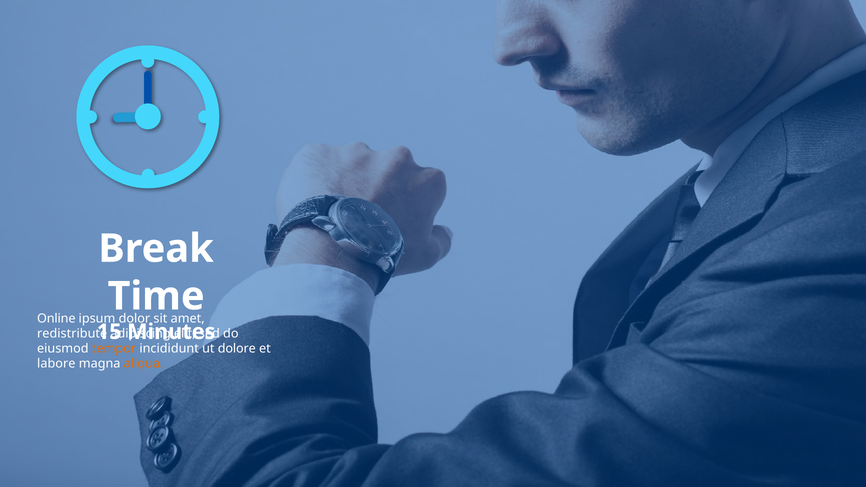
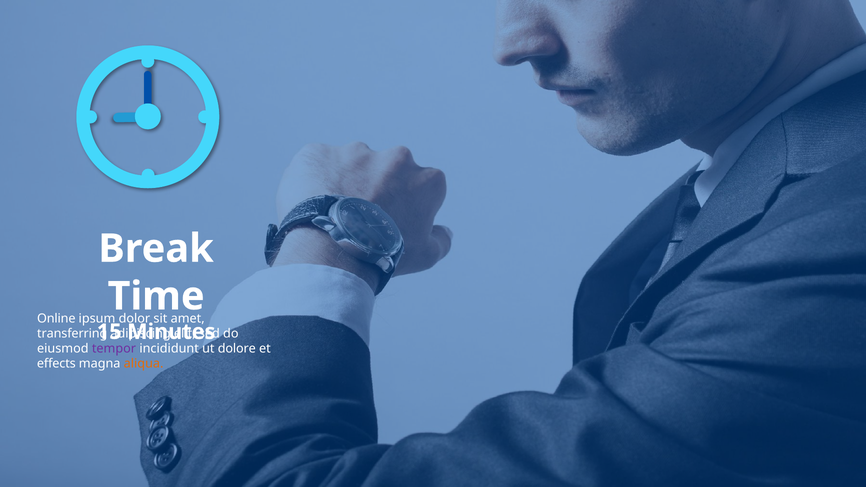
redistribute: redistribute -> transferring (72, 334)
tempor colour: orange -> purple (114, 349)
labore: labore -> effects (56, 364)
